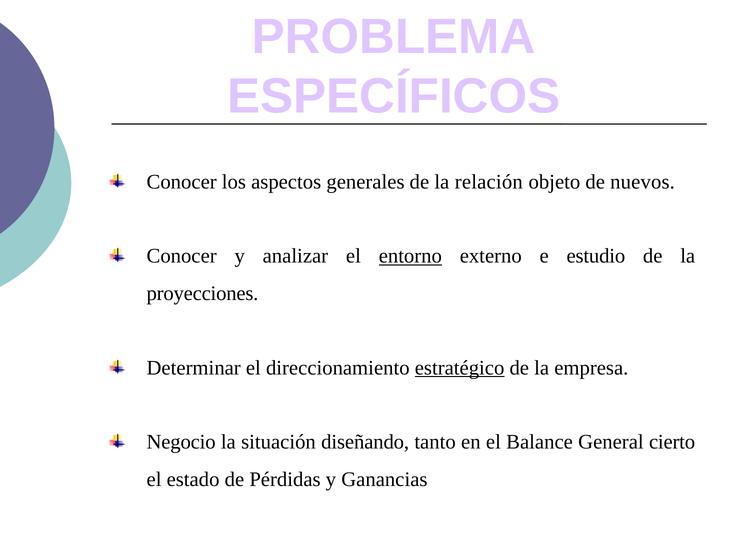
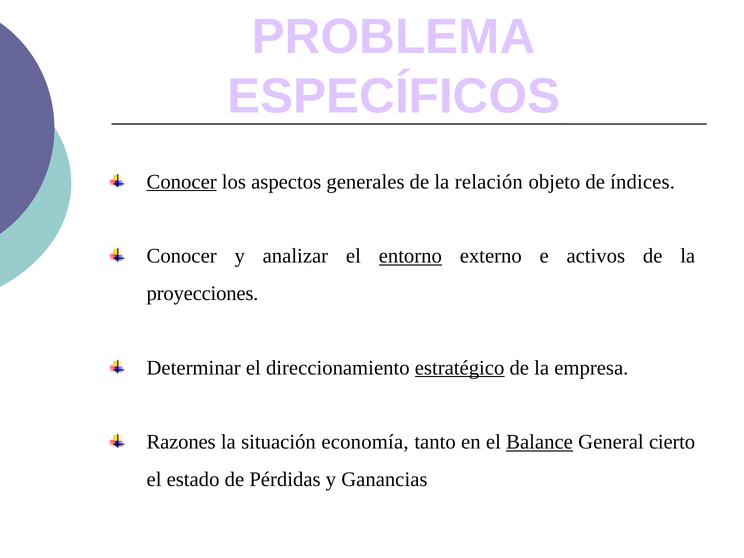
Conocer underline: none -> present (182, 182)
nuevos: nuevos -> índices (643, 182)
estudio: estudio -> activos (596, 256)
Negocio: Negocio -> Razones (181, 442)
diseñando: diseñando -> economía (365, 442)
Balance underline: none -> present (540, 442)
